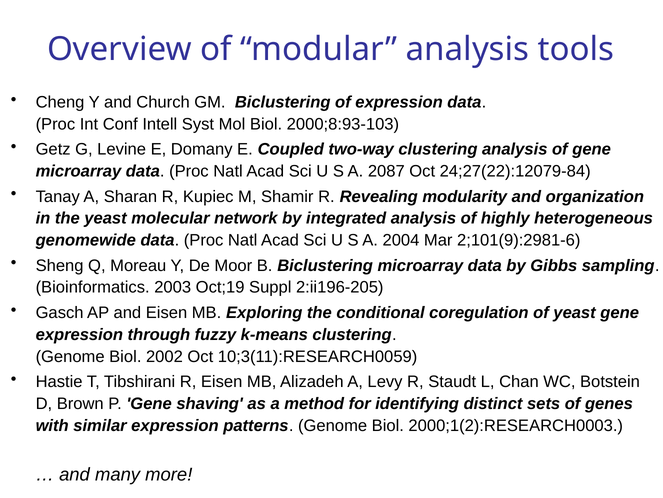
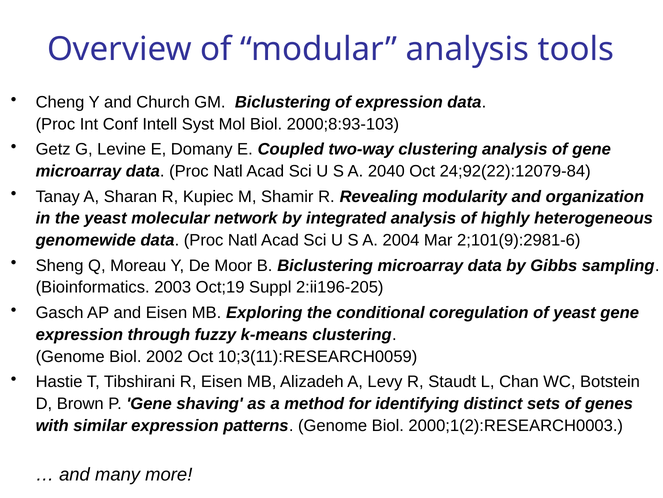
2087: 2087 -> 2040 (386, 171)
24;27(22):12079-84: 24;27(22):12079-84 -> 24;92(22):12079-84 (515, 171)
